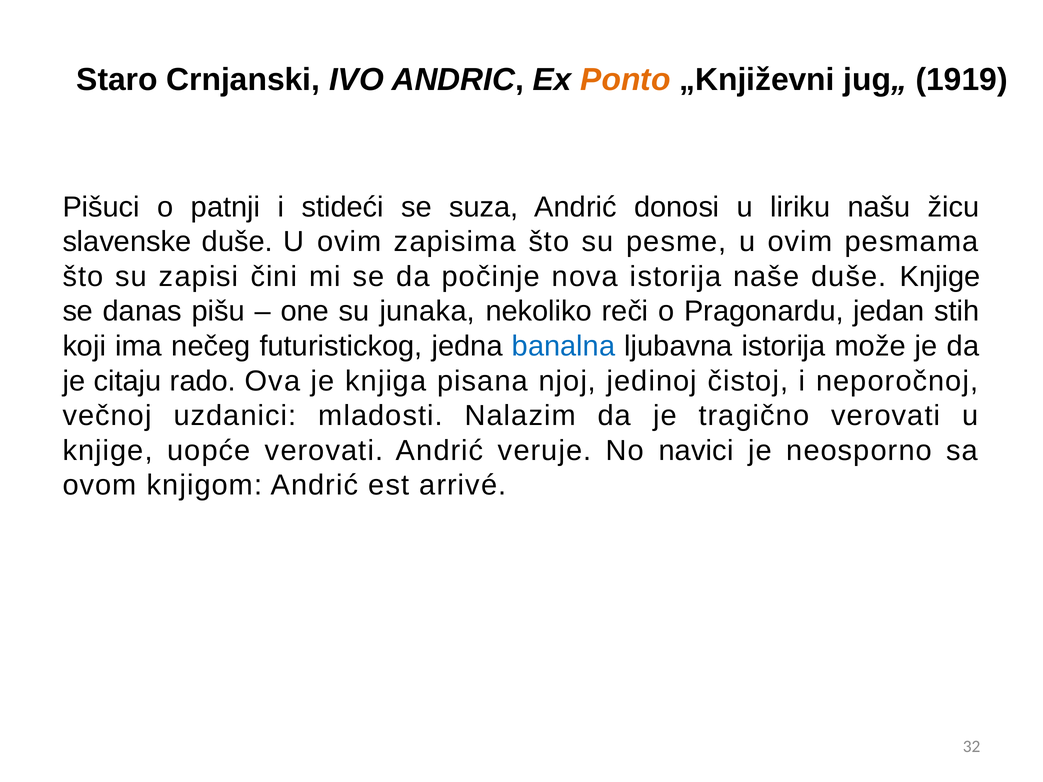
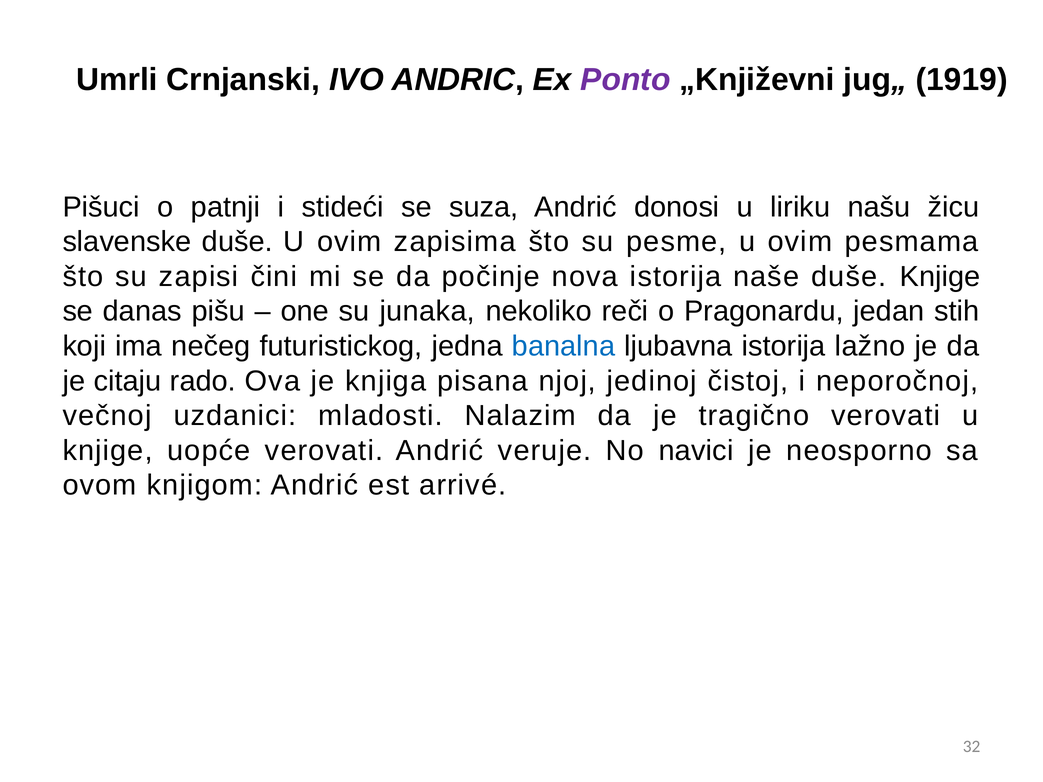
Staro: Staro -> Umrli (117, 80)
Ponto colour: orange -> purple (625, 80)
može: može -> lažno (870, 346)
